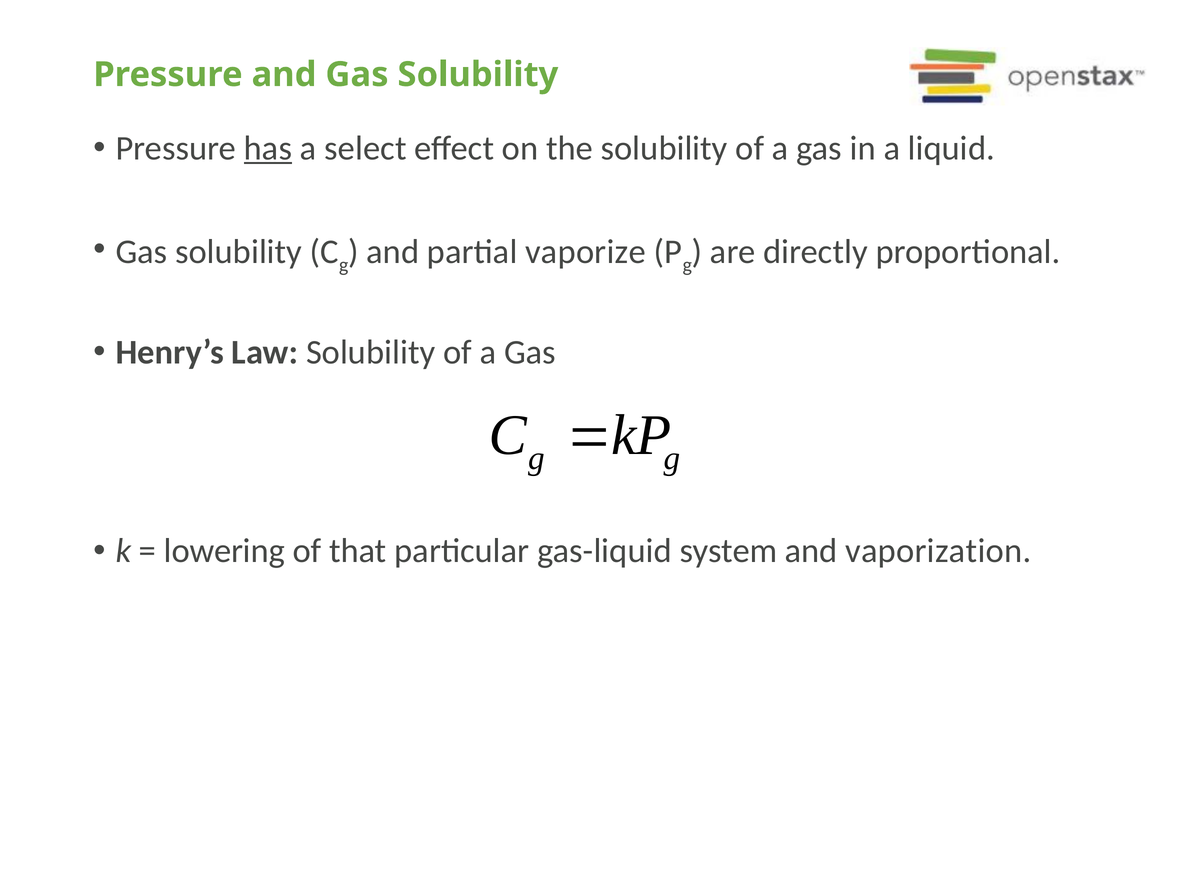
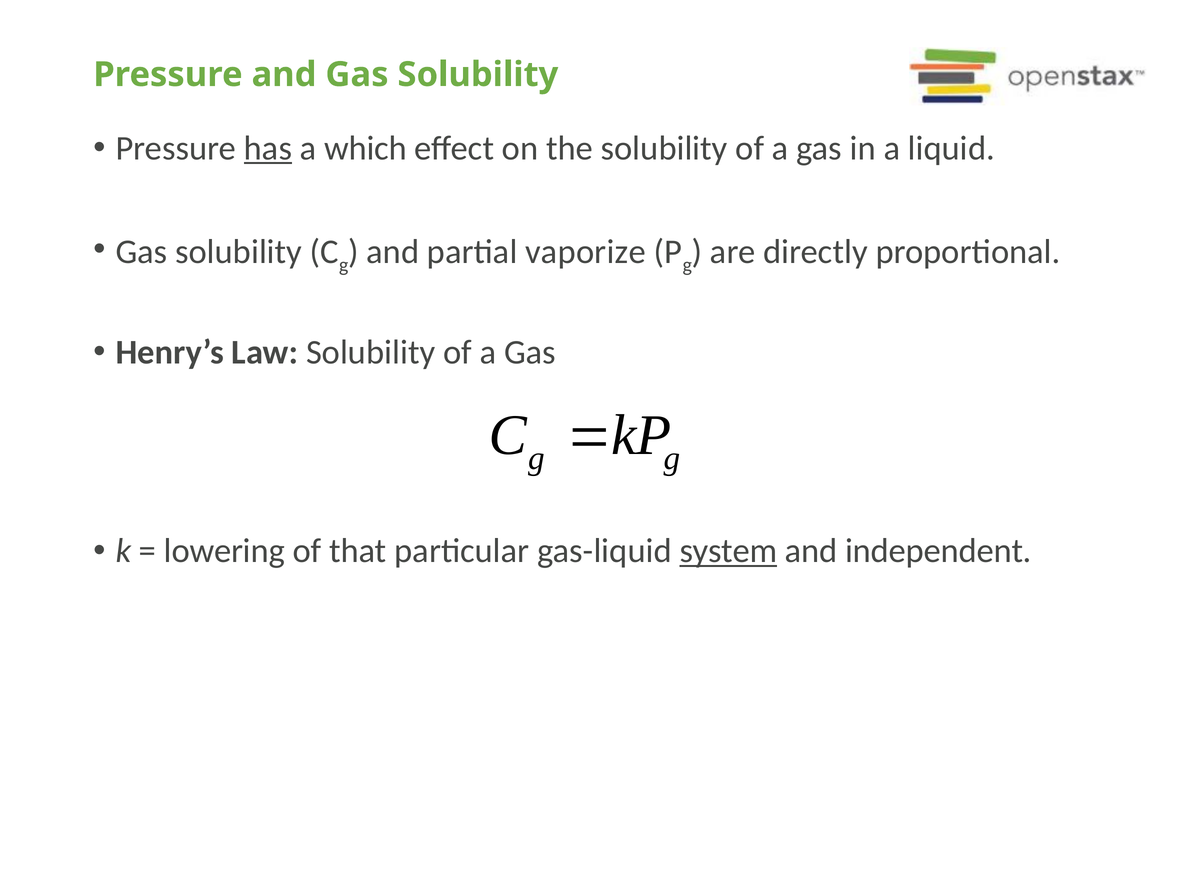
select: select -> which (366, 148)
system underline: none -> present (728, 551)
vaporization: vaporization -> independent (938, 551)
